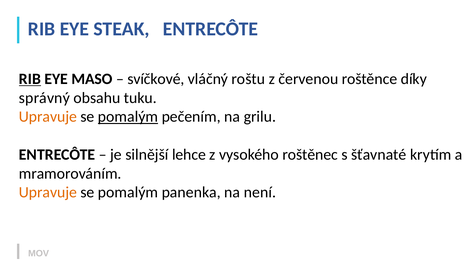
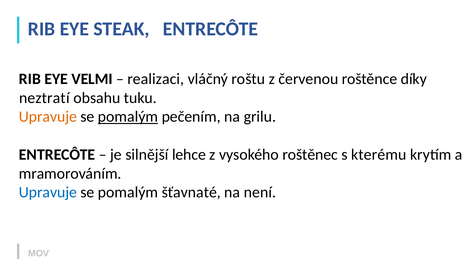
RIB underline: present -> none (30, 79)
MASO: MASO -> VELMI (92, 79)
svíčkové: svíčkové -> realizaci (156, 79)
správný: správný -> neztratí (44, 98)
šťavnaté: šťavnaté -> kterému (379, 155)
Upravuje colour: orange -> blue (48, 192)
panenka: panenka -> šťavnaté (191, 192)
